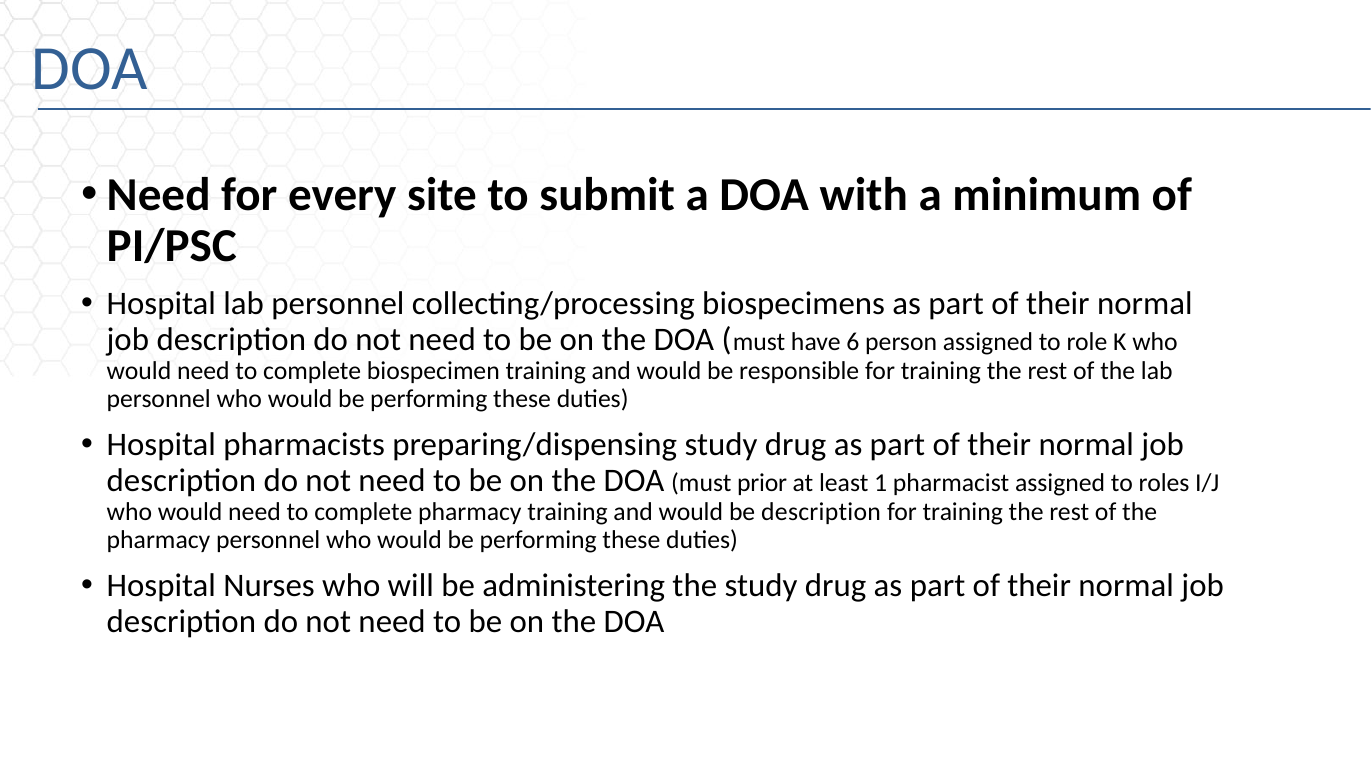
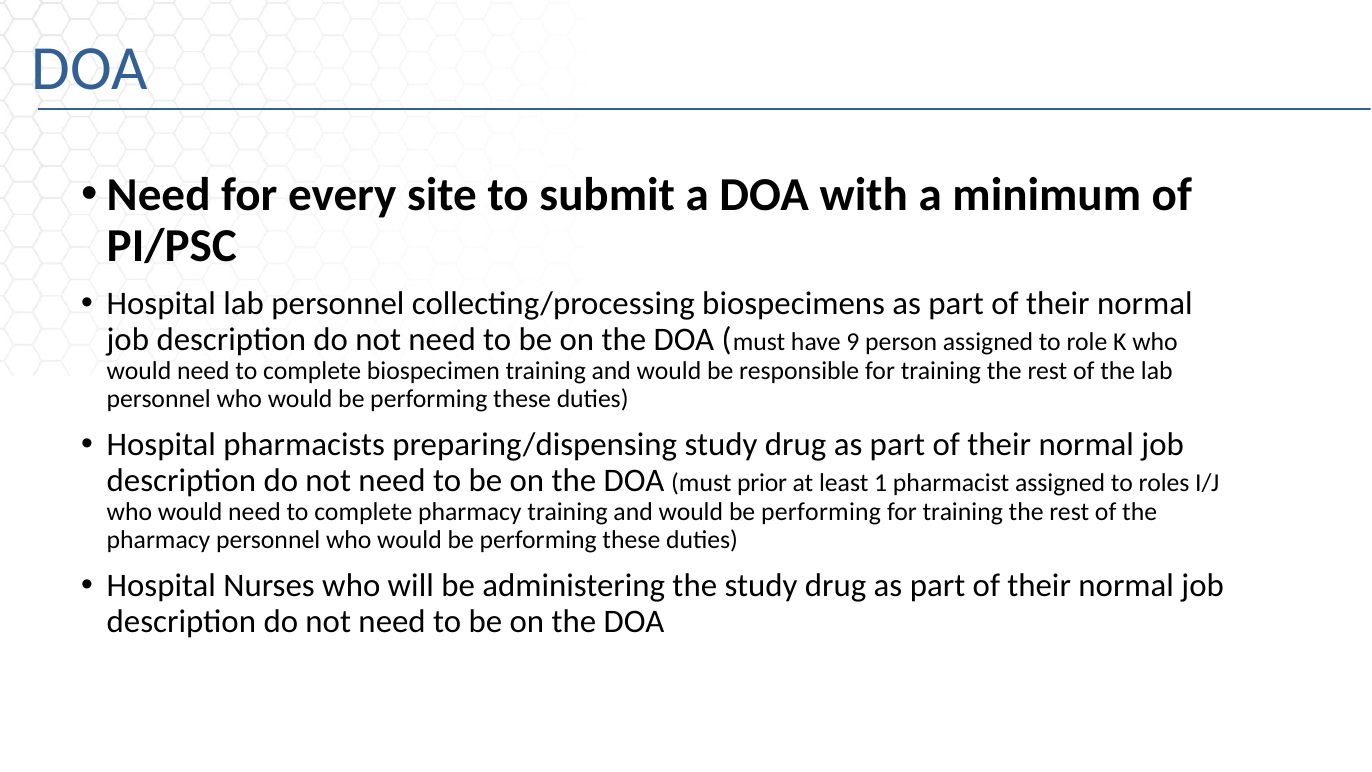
6: 6 -> 9 (853, 342)
and would be description: description -> performing (821, 512)
